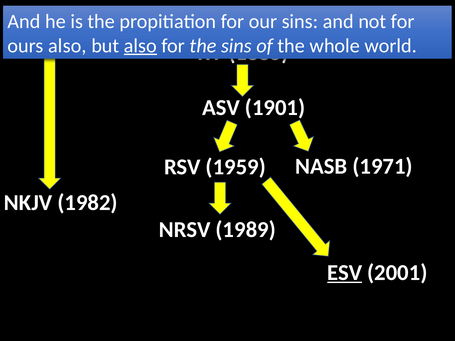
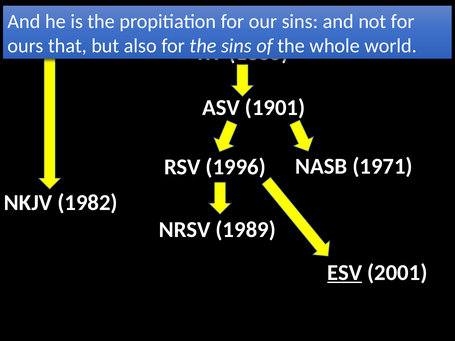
ours also: also -> that (67, 46)
also underline: present -> none (140, 46)
1959: 1959 -> 1996 (236, 167)
